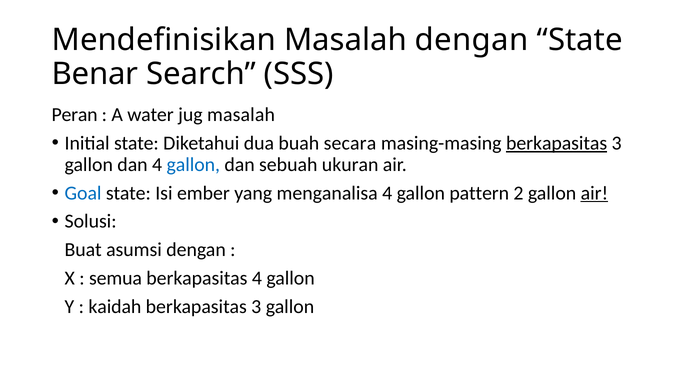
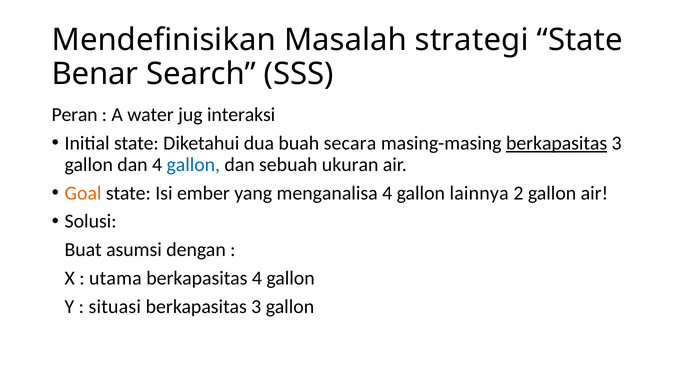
Masalah dengan: dengan -> strategi (472, 40)
jug masalah: masalah -> interaksi (241, 115)
Goal colour: blue -> orange (83, 193)
pattern: pattern -> lainnya (479, 193)
air underline: present -> none (594, 193)
semua: semua -> utama (115, 279)
kaidah: kaidah -> situasi (115, 307)
